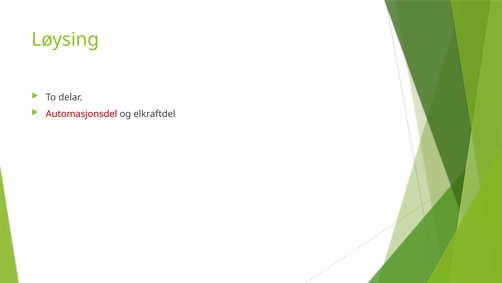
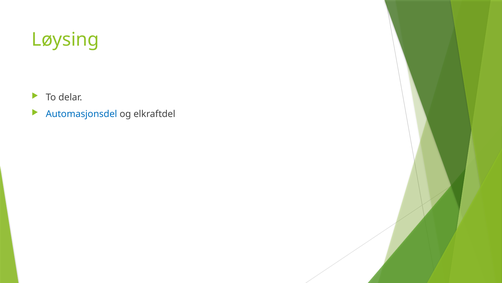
Automasjonsdel colour: red -> blue (81, 114)
